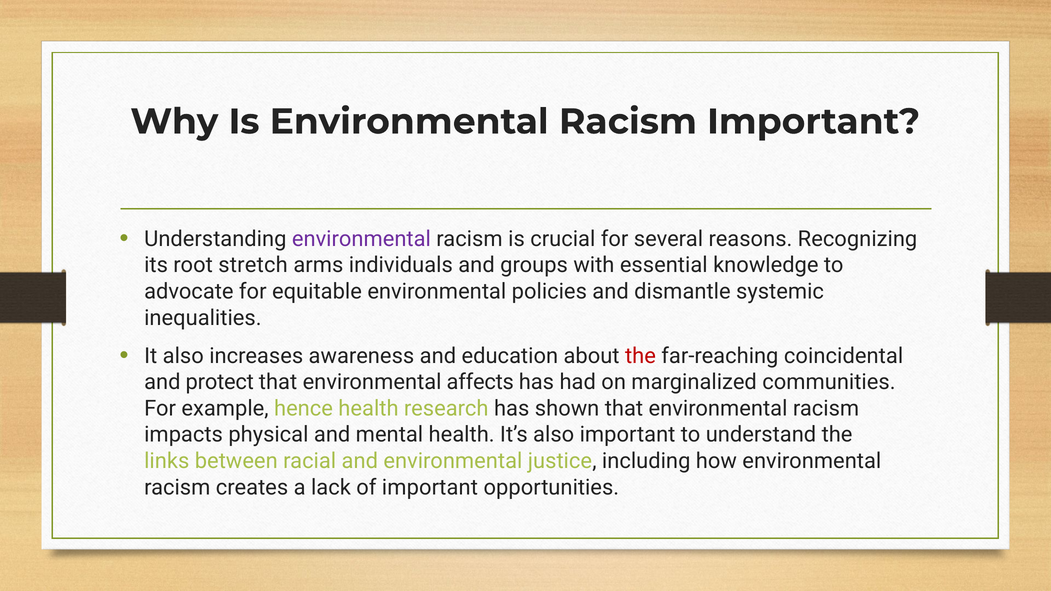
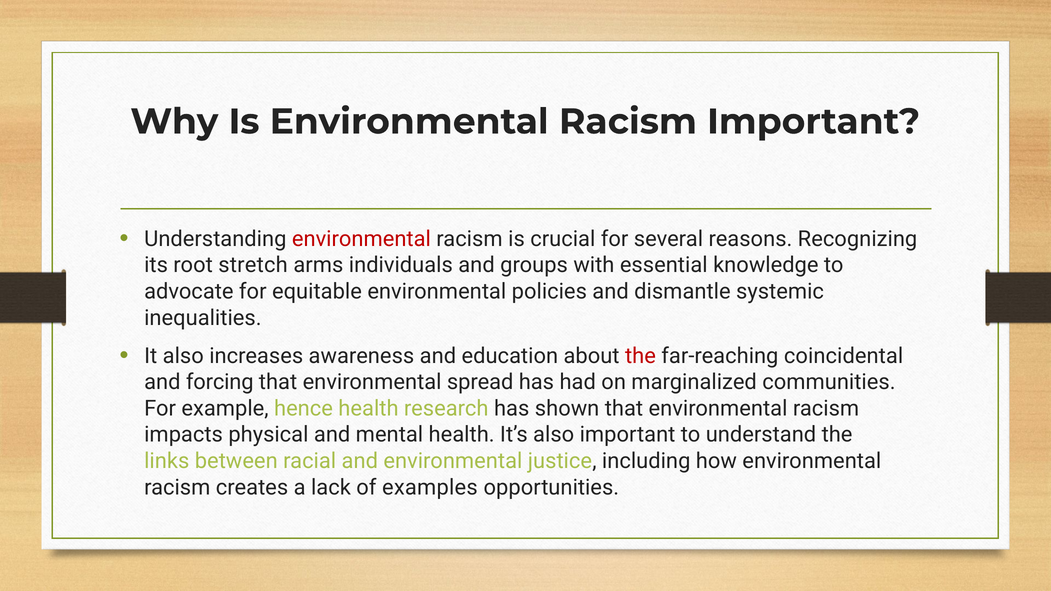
environmental colour: purple -> red (361, 239)
protect: protect -> forcing (220, 382)
affects: affects -> spread (480, 382)
of important: important -> examples (430, 487)
